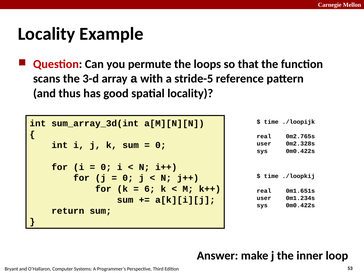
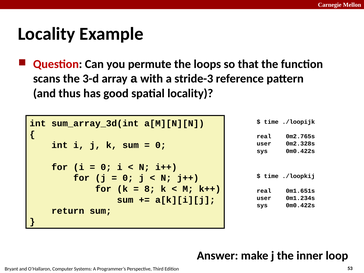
stride-5: stride-5 -> stride-3 (194, 79)
6: 6 -> 8 (150, 189)
